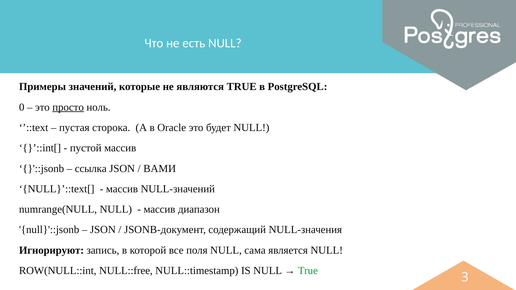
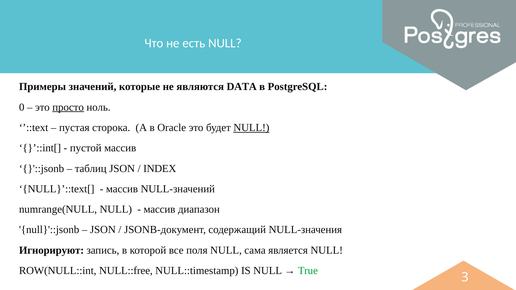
являются TRUE: TRUE -> DATA (242, 87)
NULL underline: none -> present (251, 128)
ссылка: ссылка -> таблиц (91, 169)
ВАМИ: ВАМИ -> INDEX (160, 169)
